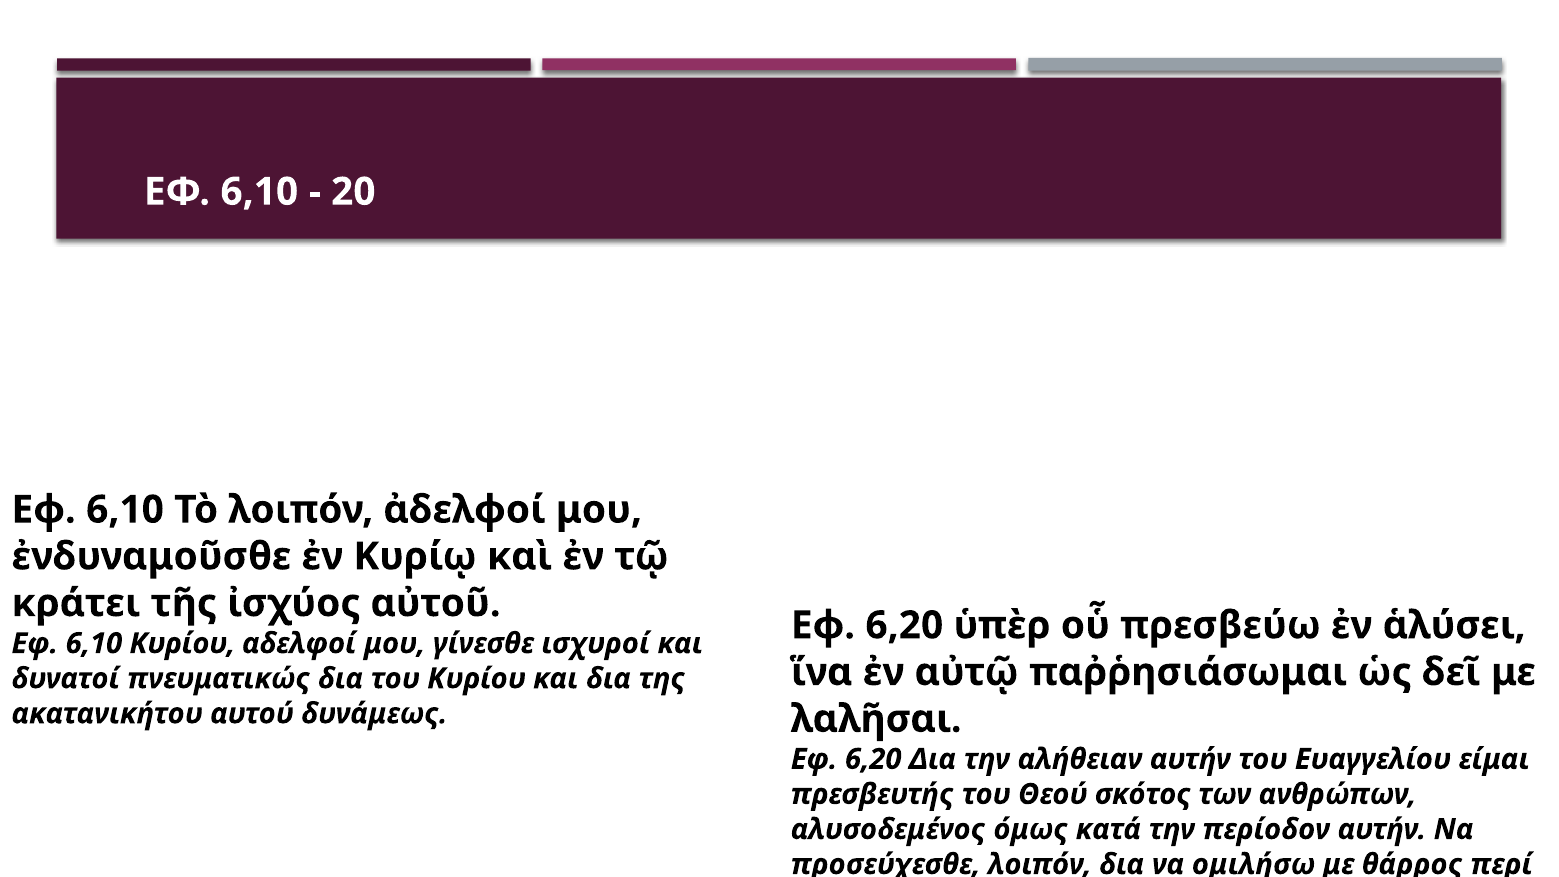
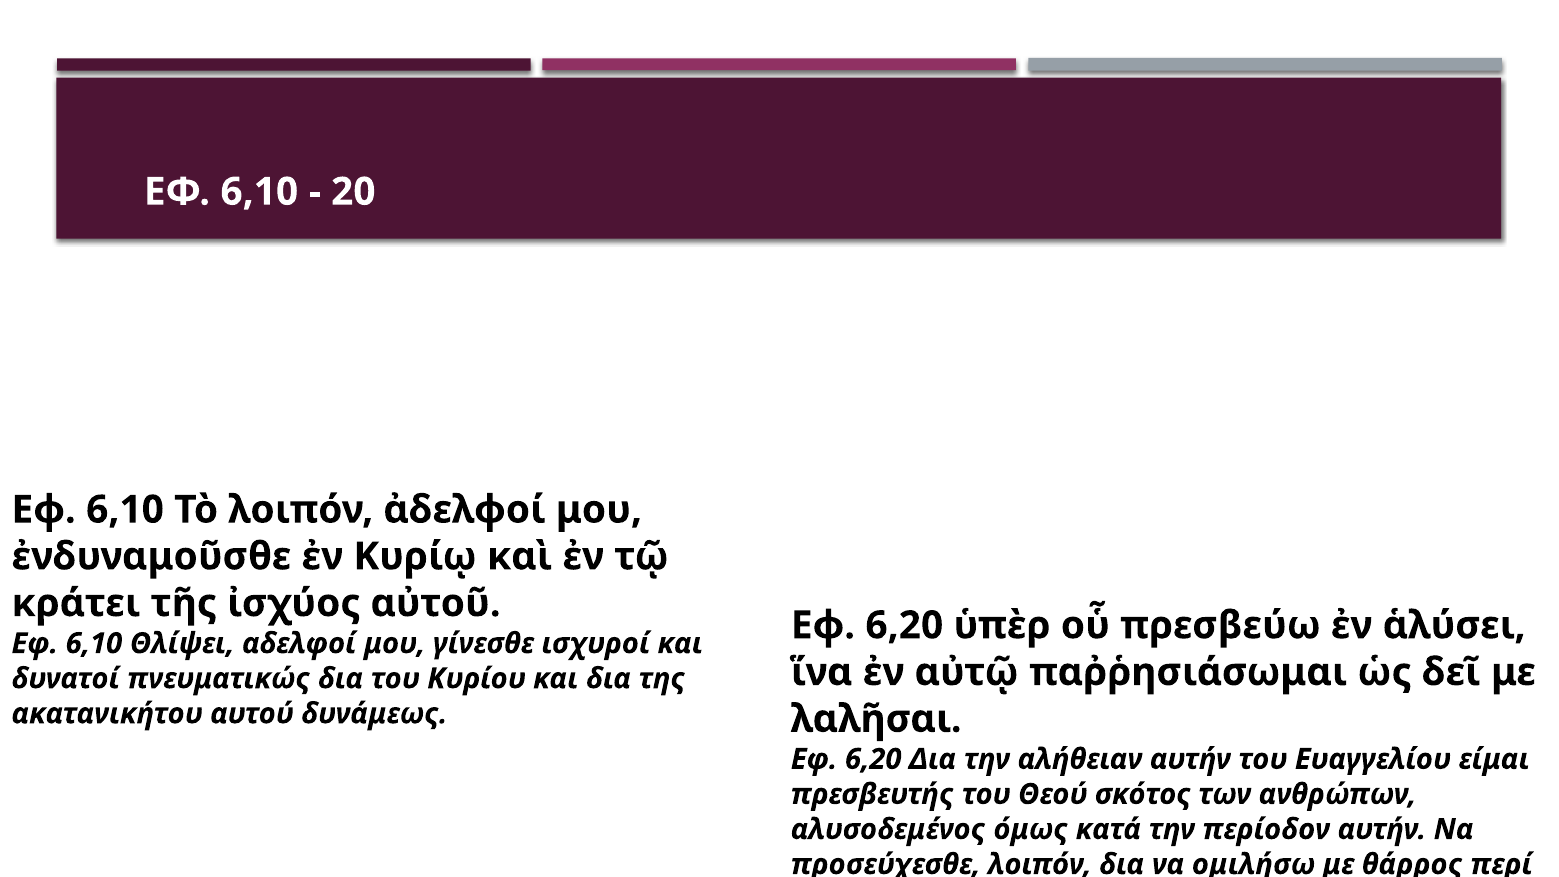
6,10 Κυρίου: Κυρίου -> Θλίψει (182, 643)
